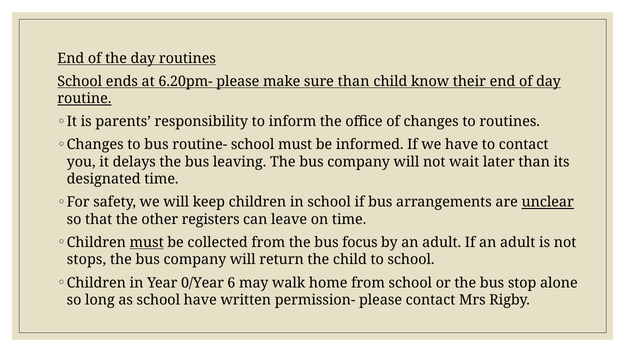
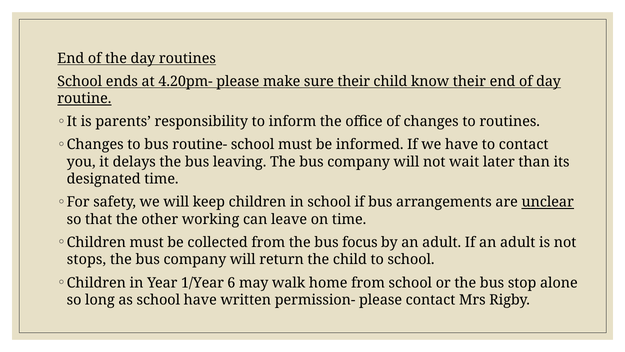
6.20pm-: 6.20pm- -> 4.20pm- (186, 81)
sure than: than -> their (354, 81)
registers: registers -> working (211, 219)
must underline: present -> none (147, 242)
0/Year: 0/Year -> 1/Year (202, 282)
